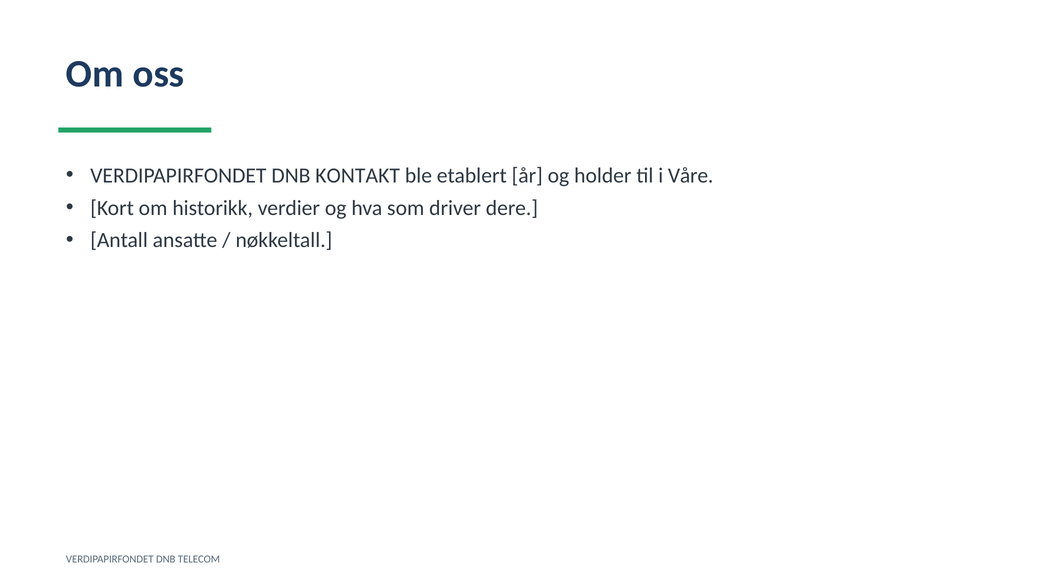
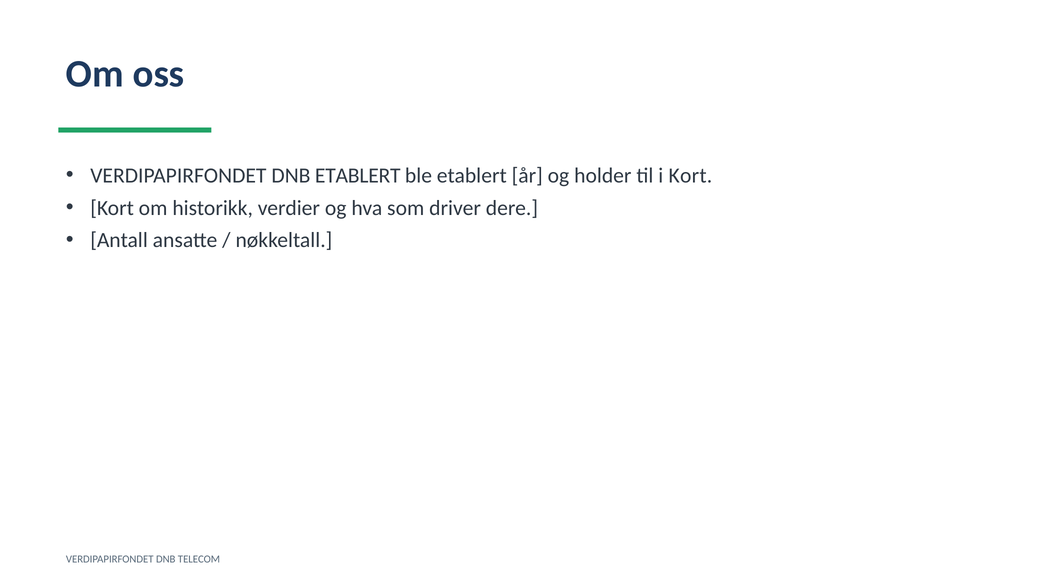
DNB KONTAKT: KONTAKT -> ETABLERT (358, 176)
i Våre: Våre -> Kort (690, 176)
